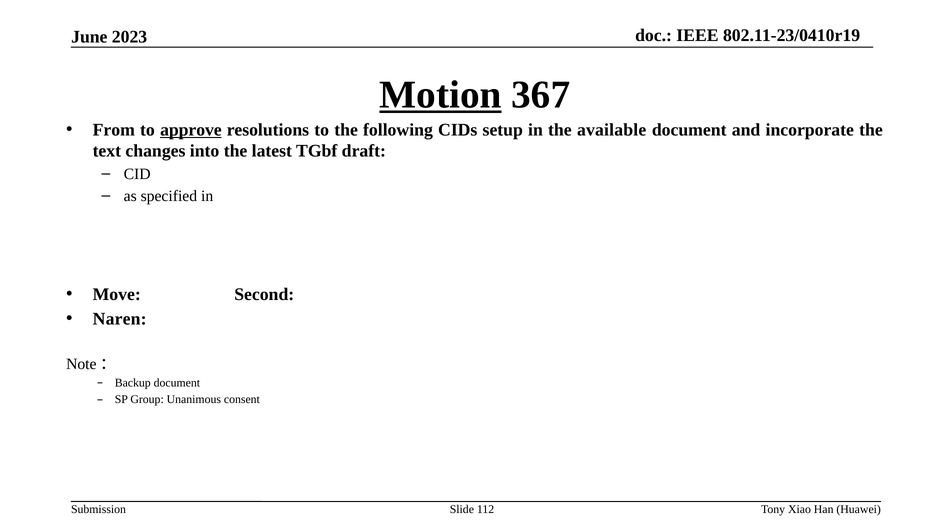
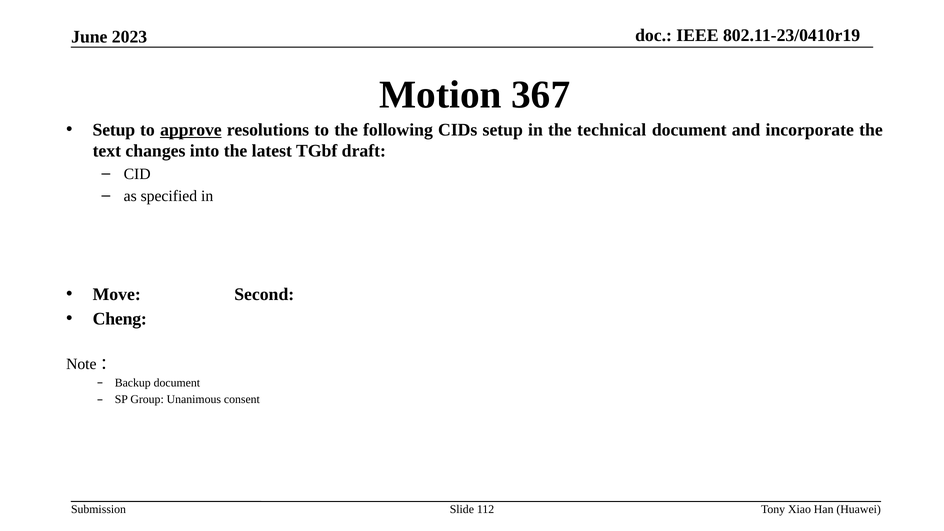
Motion underline: present -> none (440, 95)
From: From -> Setup (114, 130)
available: available -> technical (612, 130)
Naren: Naren -> Cheng (120, 319)
